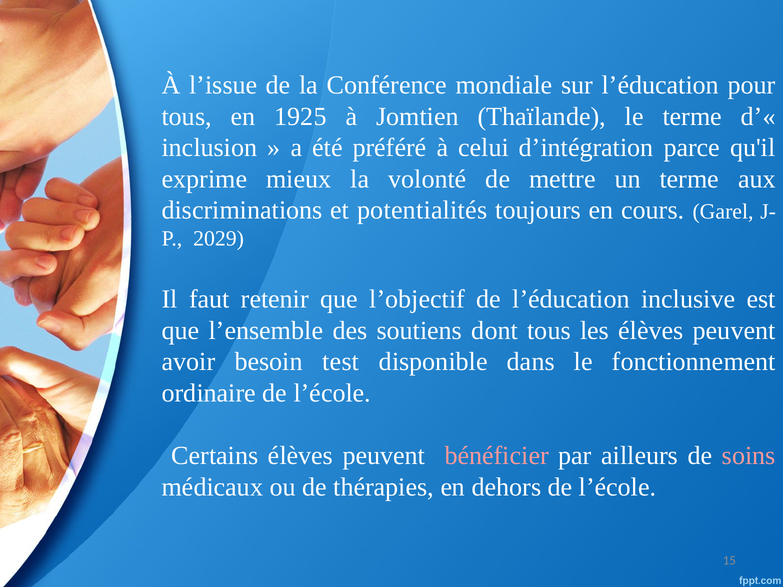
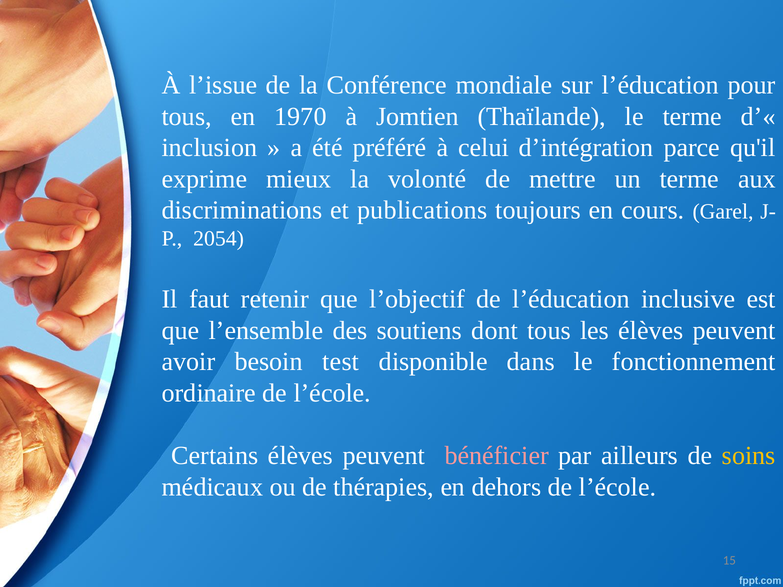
1925: 1925 -> 1970 (300, 117)
potentialités: potentialités -> publications (422, 210)
2029: 2029 -> 2054 (219, 239)
soins colour: pink -> yellow (749, 456)
